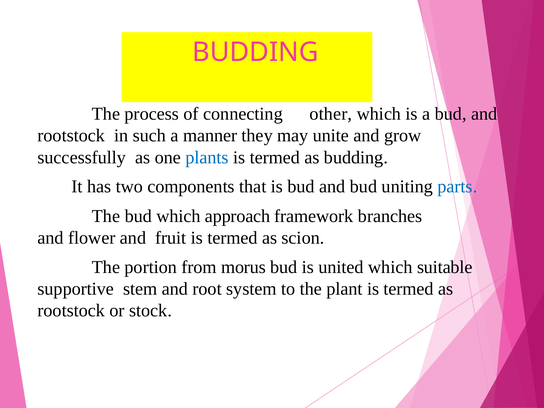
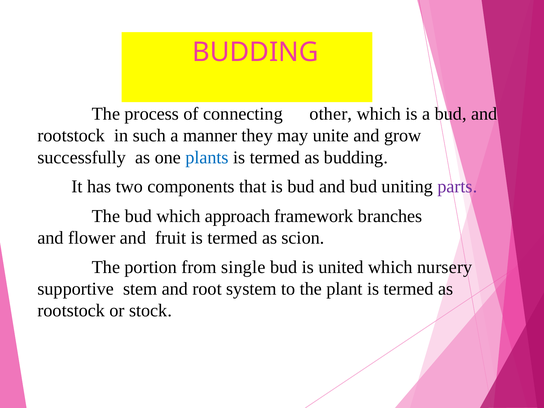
parts colour: blue -> purple (457, 187)
morus: morus -> single (243, 267)
suitable: suitable -> nursery (445, 267)
